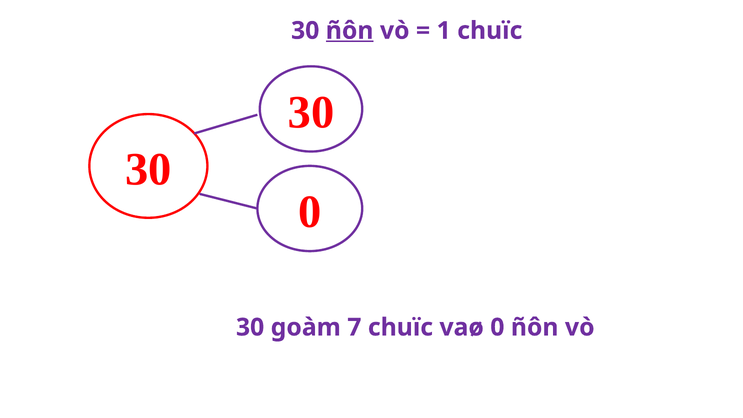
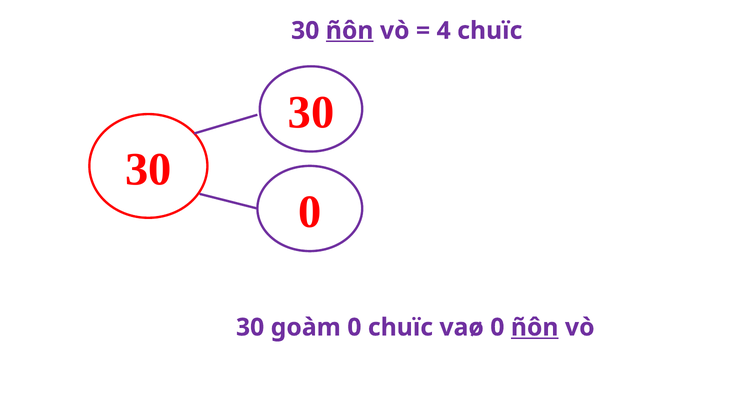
1: 1 -> 4 (444, 31)
goàm 7: 7 -> 0 (354, 327)
ñôn underline: none -> present (535, 327)
